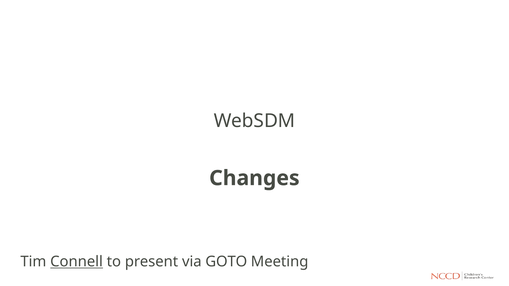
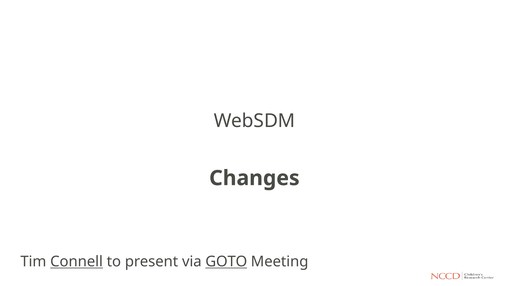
GOTO underline: none -> present (226, 262)
